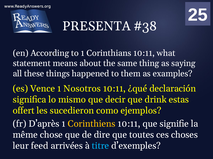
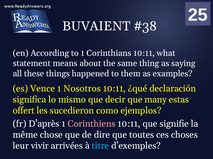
PRESENTA: PRESENTA -> BUVAIENT (96, 26)
drink: drink -> many (156, 100)
Corinthiens colour: yellow -> pink (92, 124)
feed: feed -> vivir (40, 146)
